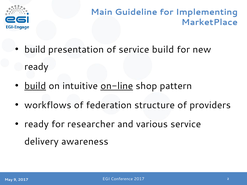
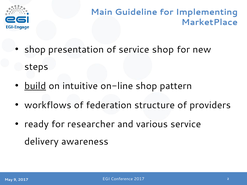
build: build -> shop (35, 50)
service build: build -> shop (163, 50)
ready: ready -> steps (36, 67)
on-line underline: present -> none (117, 86)
